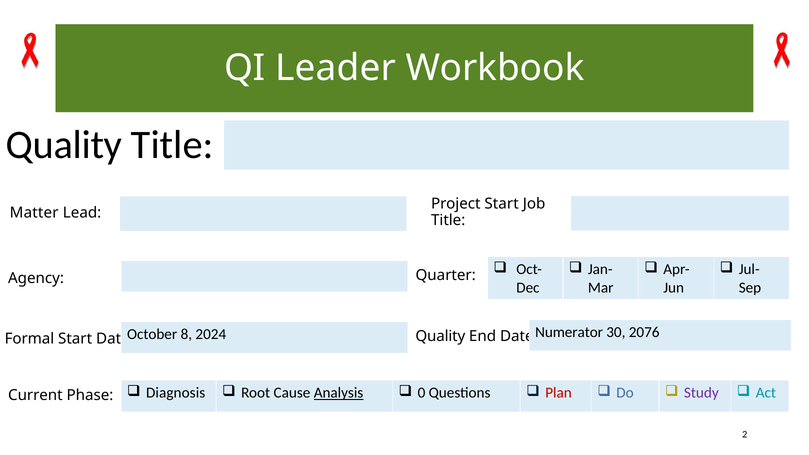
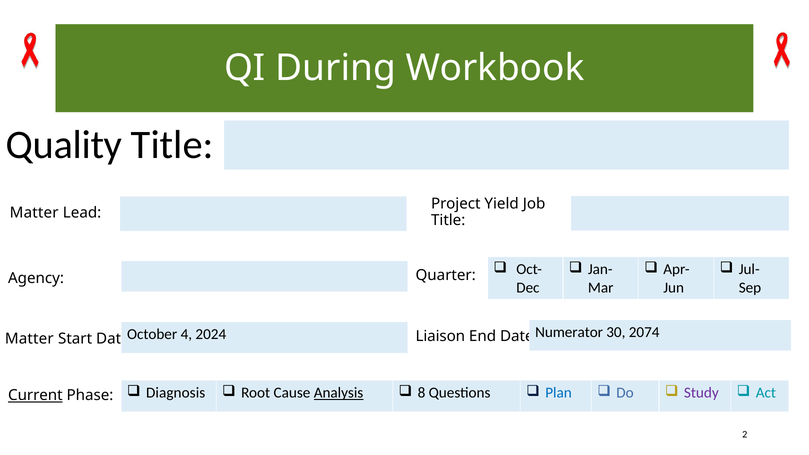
Leader: Leader -> During (336, 68)
Project Start: Start -> Yield (502, 204)
8: 8 -> 4 (186, 334)
2076: 2076 -> 2074 (644, 332)
Formal: Formal -> Matter (29, 339)
Quality: Quality -> Liaison (440, 336)
0: 0 -> 8 (421, 393)
Plan colour: red -> blue (558, 393)
Current underline: none -> present (35, 395)
